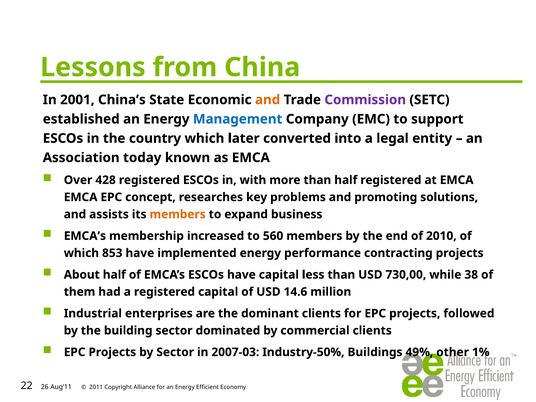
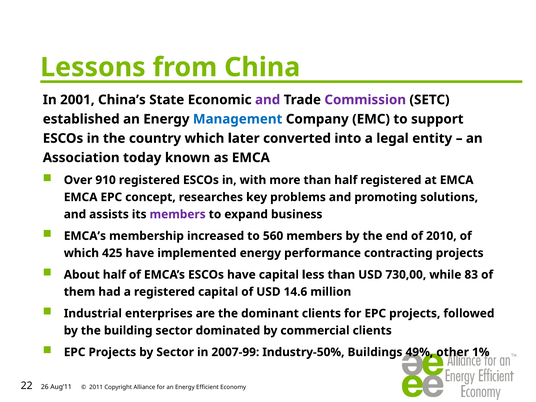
and colour: orange -> purple (268, 100)
428: 428 -> 910 (106, 180)
members colour: orange -> purple (178, 214)
853: 853 -> 425 (112, 253)
38: 38 -> 83 (471, 275)
2007-03: 2007-03 -> 2007-99 (235, 352)
